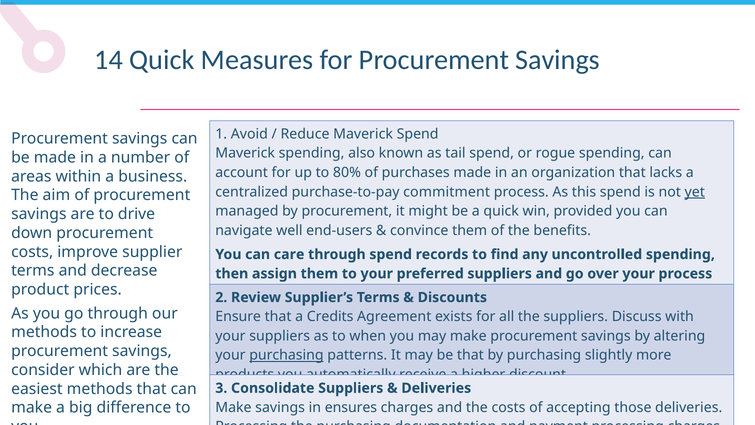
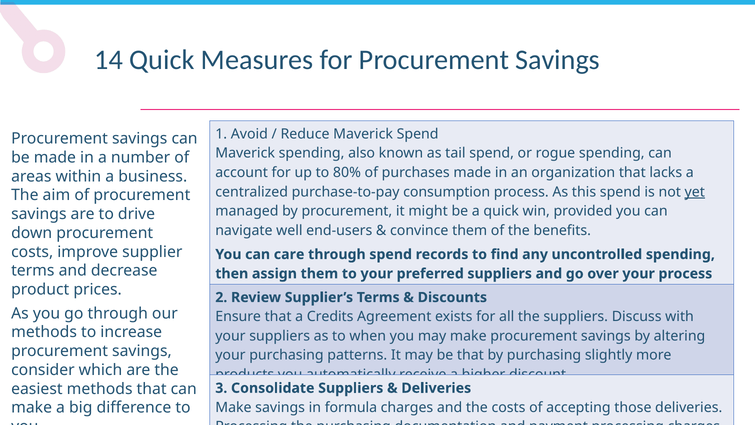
commitment: commitment -> consumption (447, 192)
purchasing underline: present -> none (286, 355)
ensures: ensures -> formula (351, 407)
